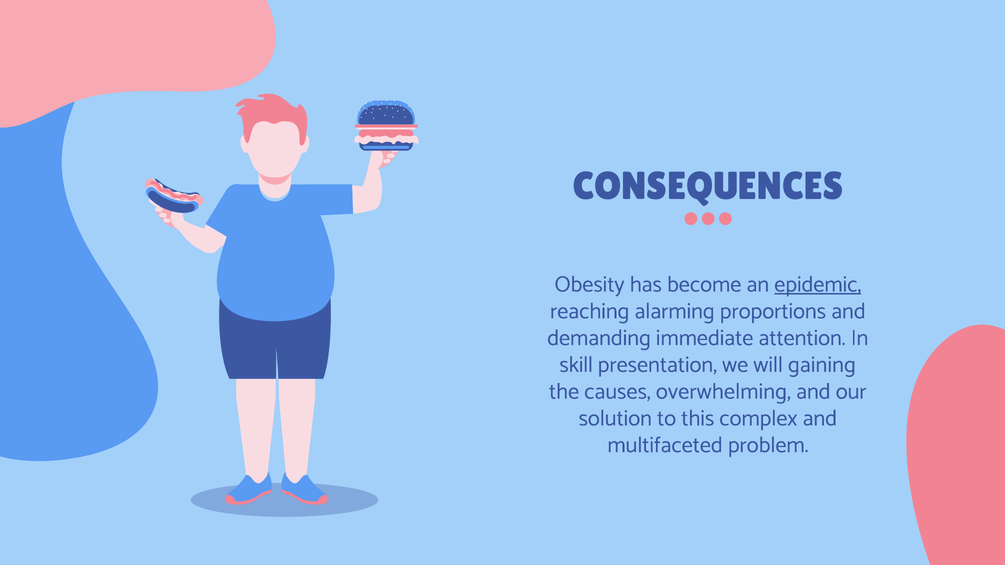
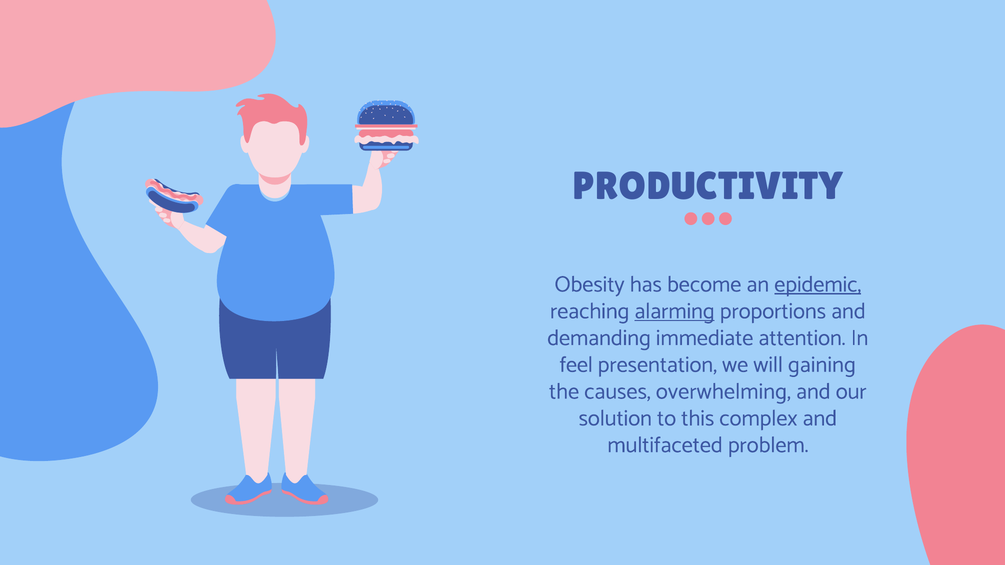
CONSEQUENCES: CONSEQUENCES -> PRODUCTIVITY (708, 186)
alarming underline: none -> present (675, 311)
skill: skill -> feel (576, 365)
